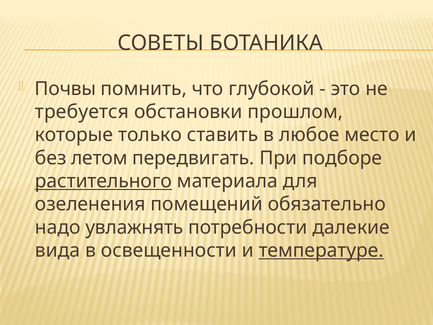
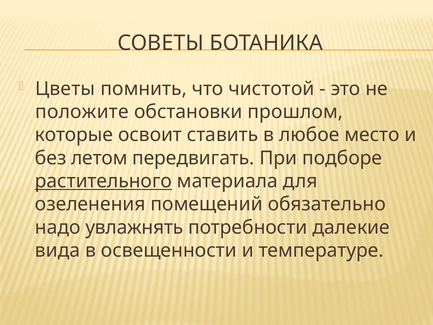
Почвы: Почвы -> Цветы (65, 89)
глубокой: глубокой -> чистотой (271, 89)
требуется: требуется -> положите (82, 112)
только: только -> освоит (150, 135)
температуре underline: present -> none (321, 250)
